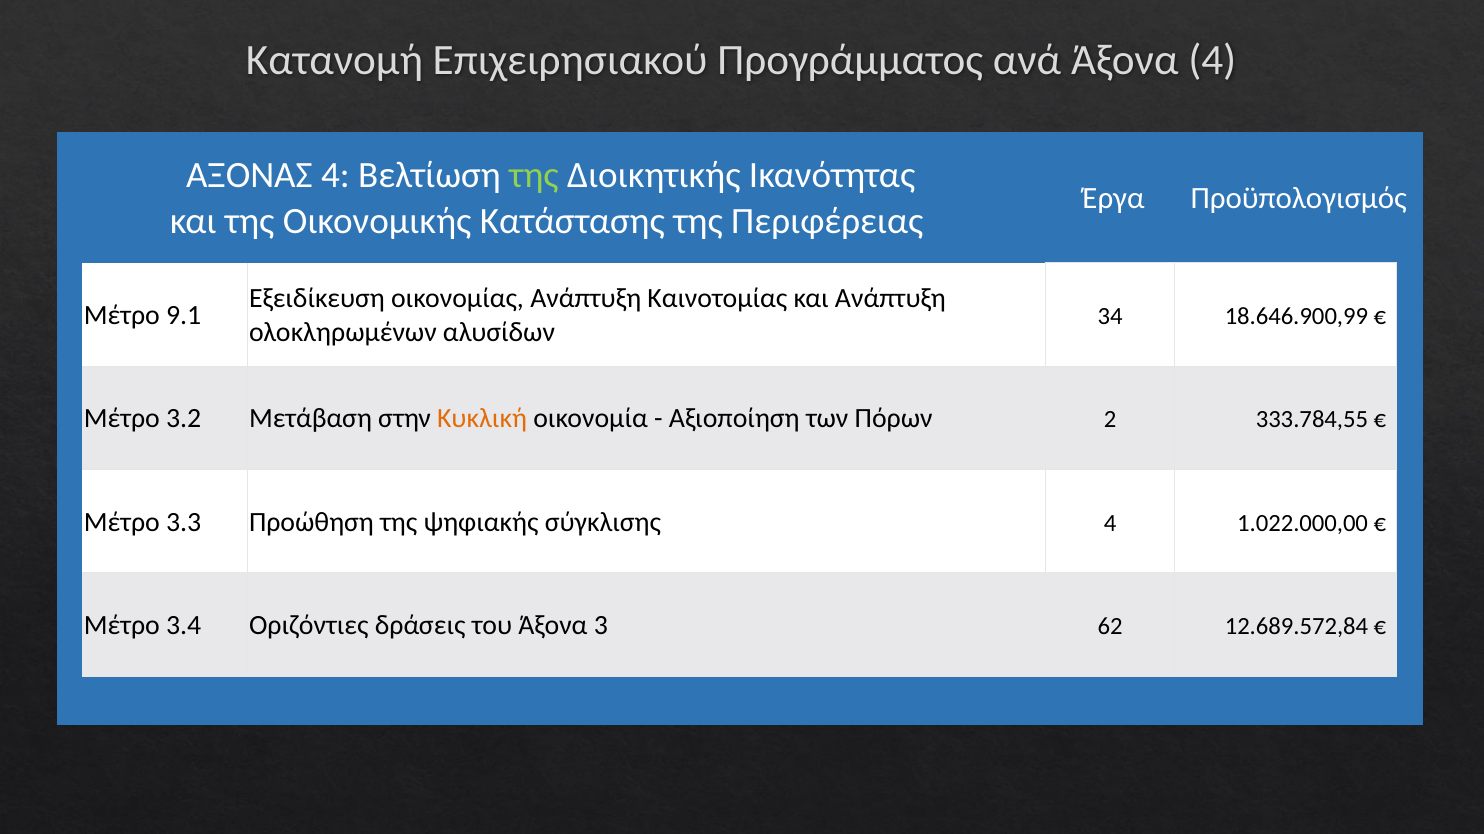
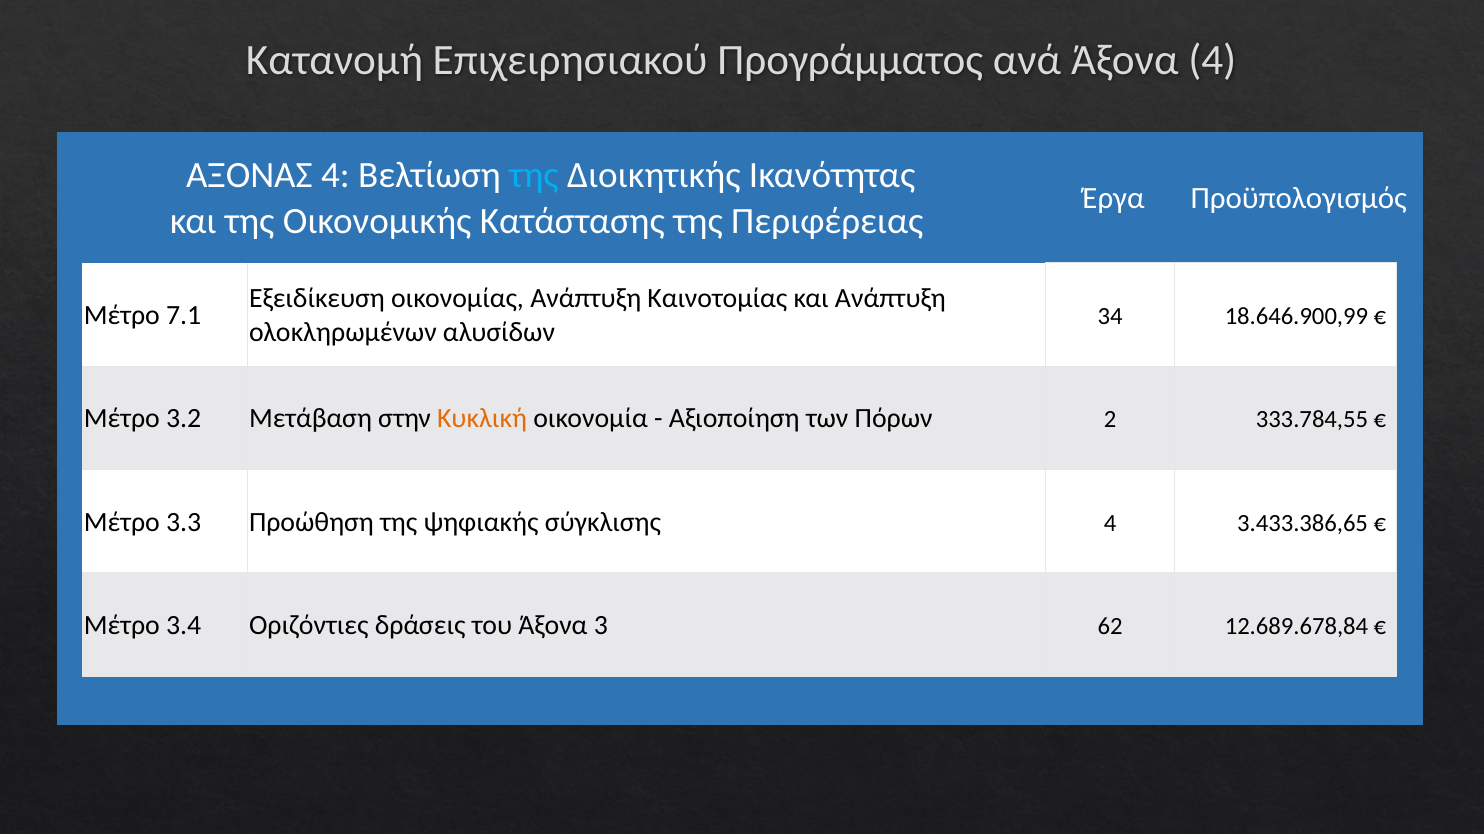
της colour: light green -> light blue (534, 176)
9.1: 9.1 -> 7.1 (184, 316)
1.022.000,00: 1.022.000,00 -> 3.433.386,65 (1303, 524)
12.689.572,84: 12.689.572,84 -> 12.689.678,84 (1296, 627)
